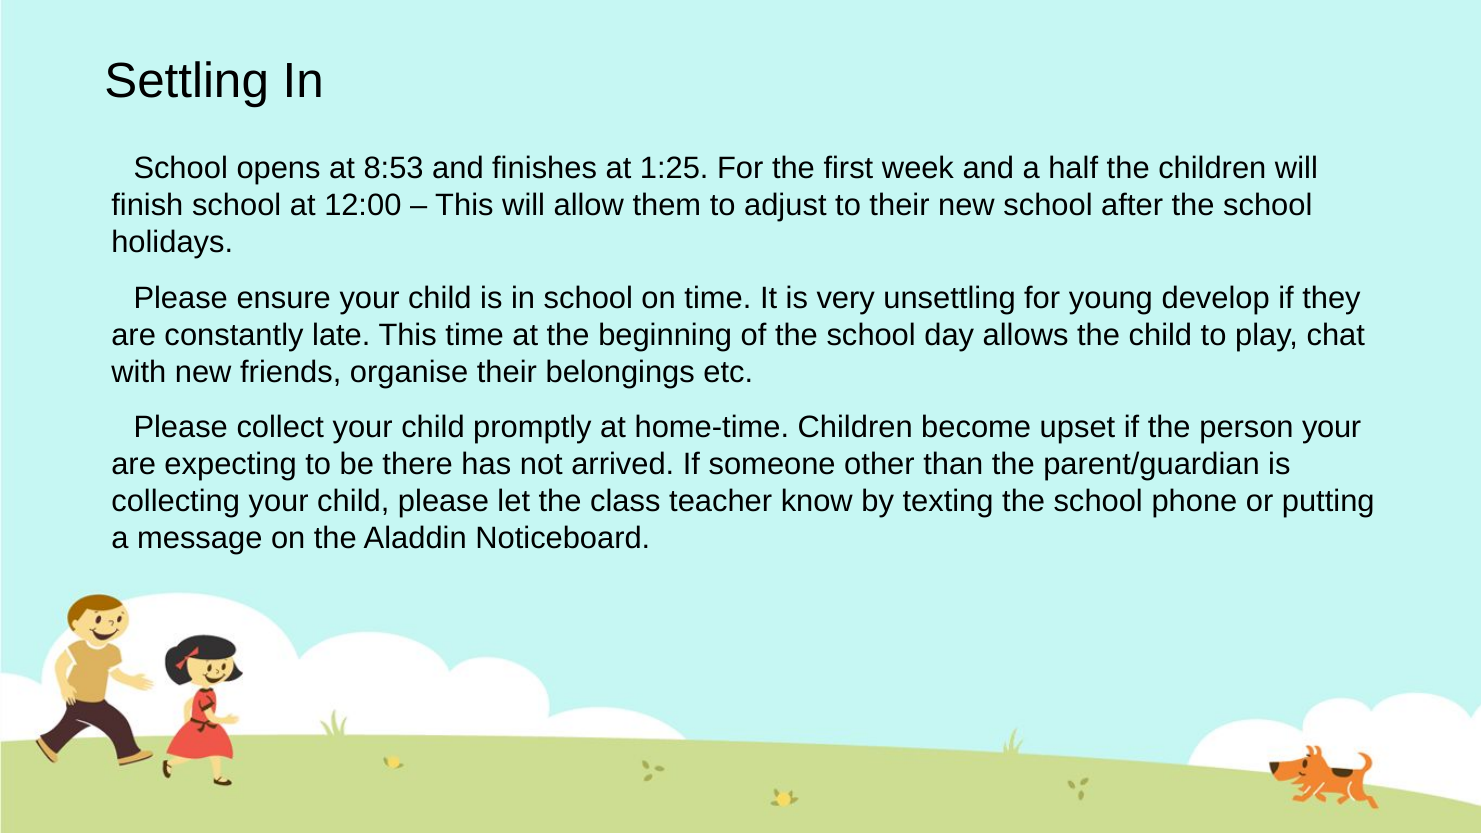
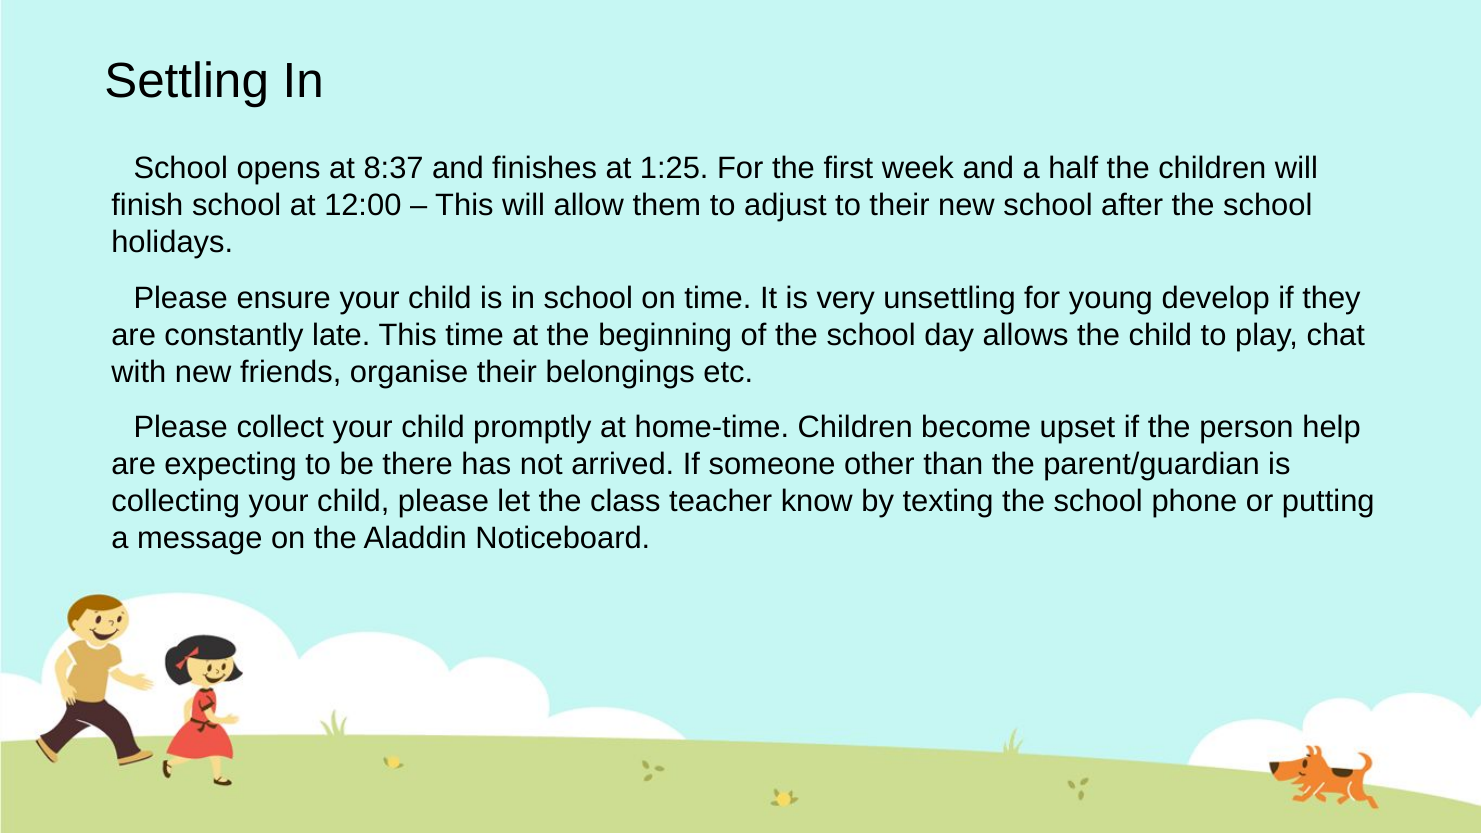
8:53: 8:53 -> 8:37 (394, 168)
person your: your -> help (1332, 428)
